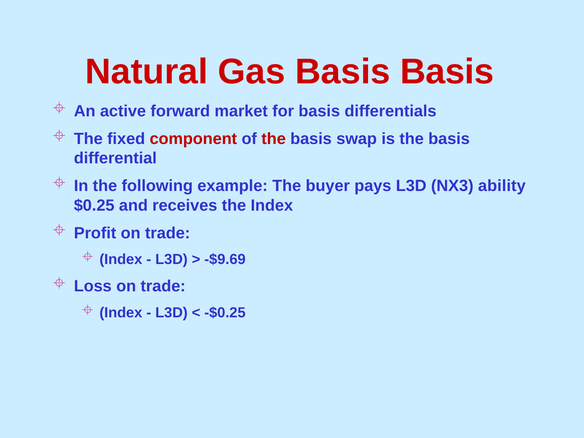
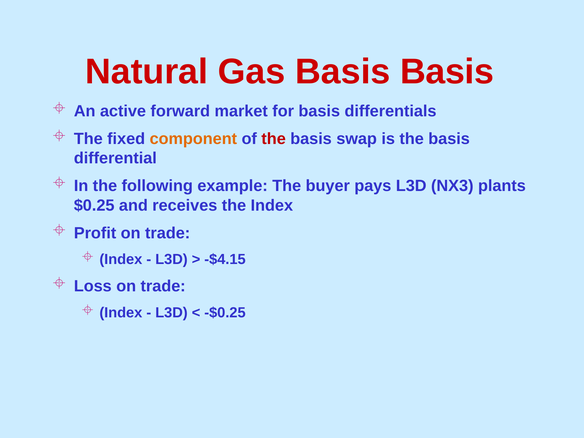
component colour: red -> orange (193, 139)
ability: ability -> plants (502, 186)
-$9.69: -$9.69 -> -$4.15 (225, 259)
